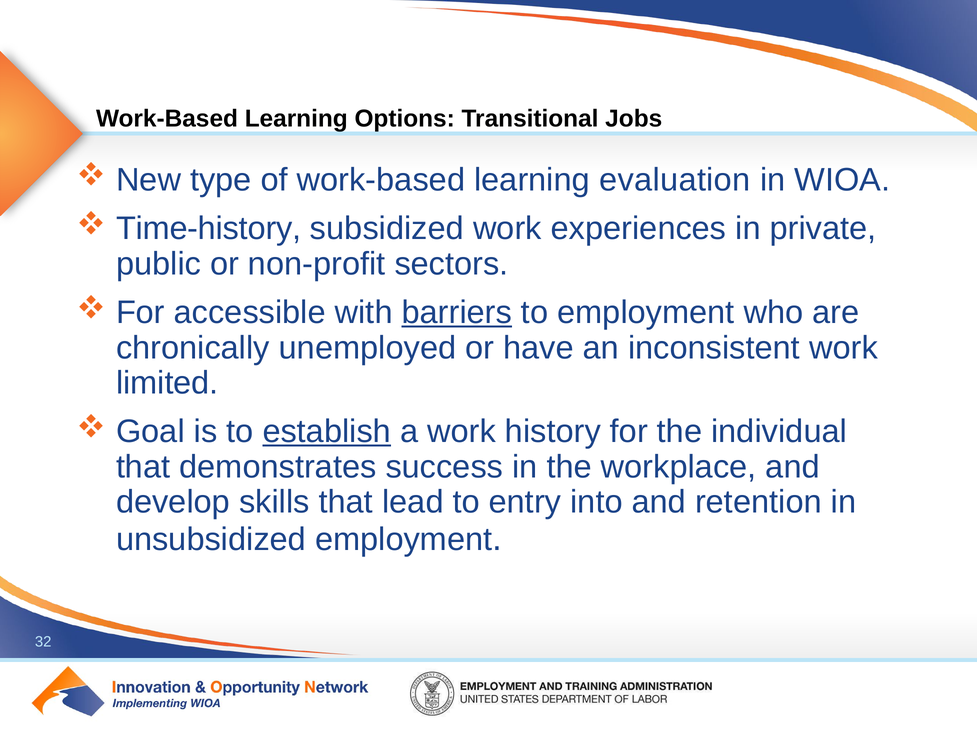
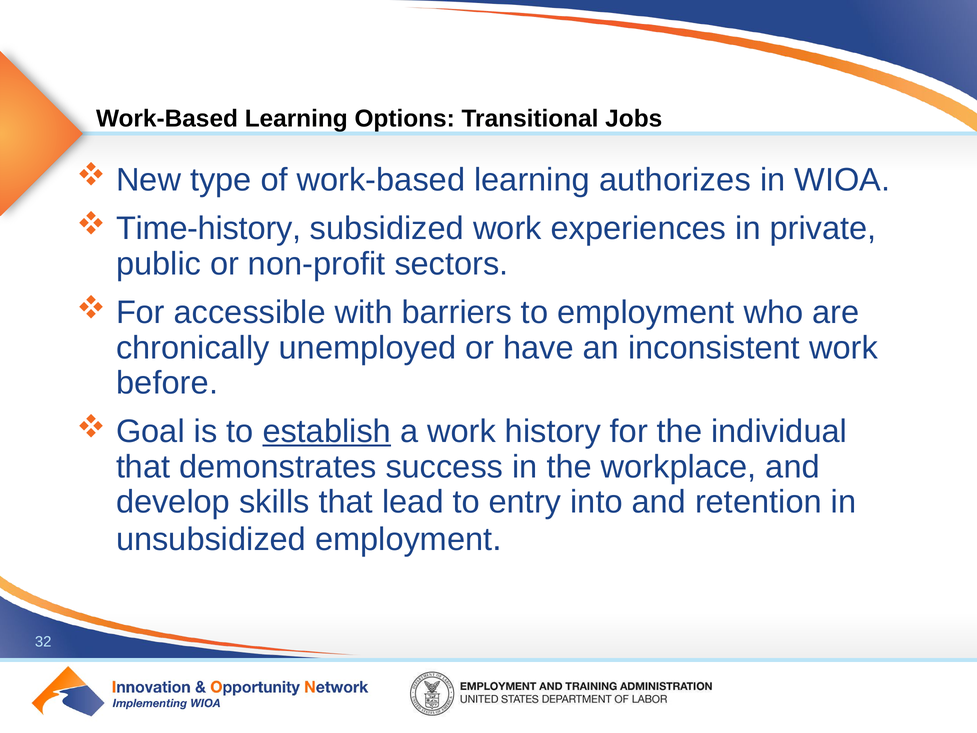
evaluation: evaluation -> authorizes (675, 180)
barriers underline: present -> none (457, 313)
limited: limited -> before (167, 383)
